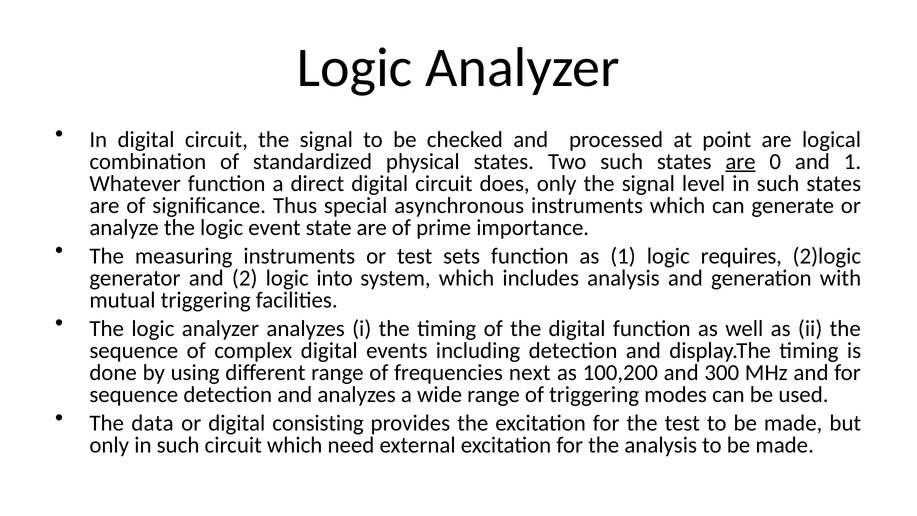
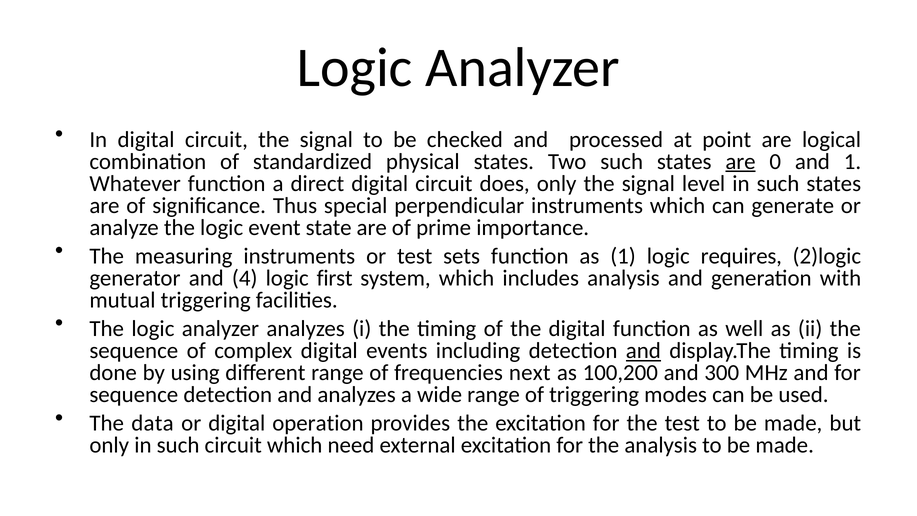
asynchronous: asynchronous -> perpendicular (459, 205)
2: 2 -> 4 (245, 278)
into: into -> first (335, 278)
and underline: none -> present (643, 351)
consisting: consisting -> operation (318, 423)
